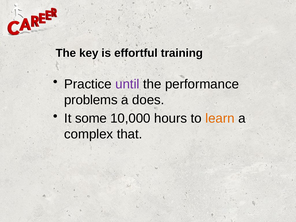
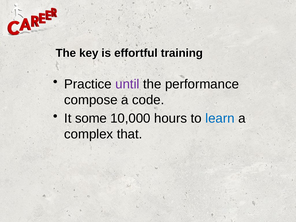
problems: problems -> compose (91, 100)
does: does -> code (148, 100)
learn colour: orange -> blue (220, 118)
